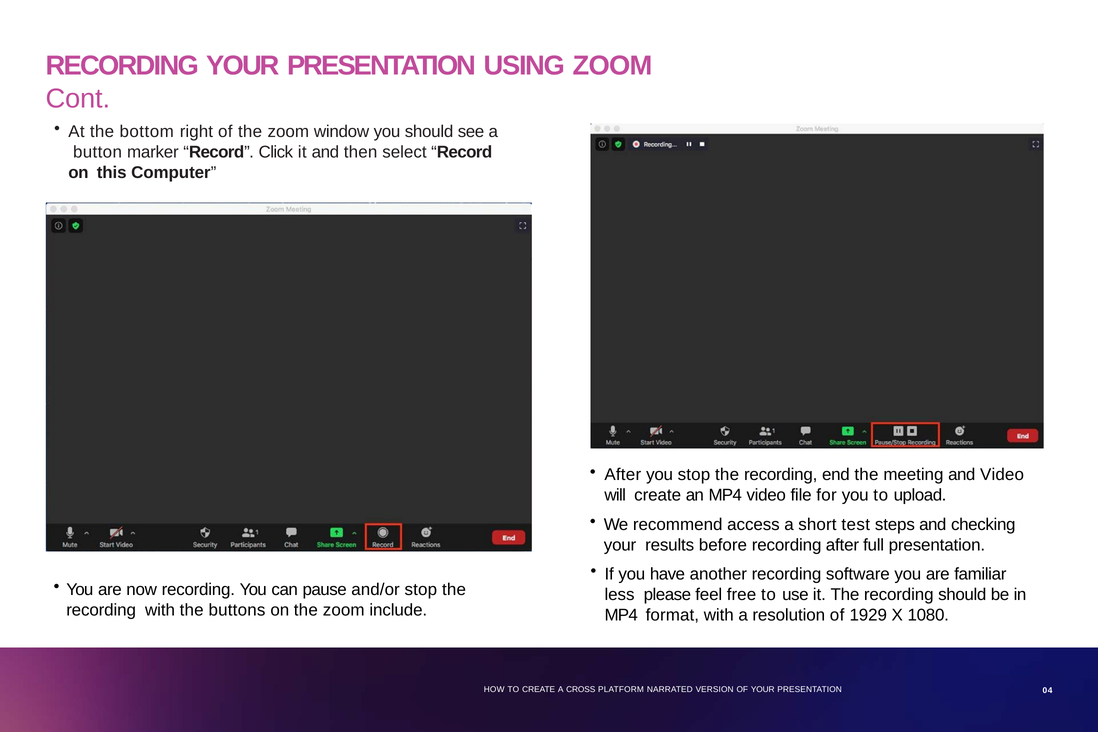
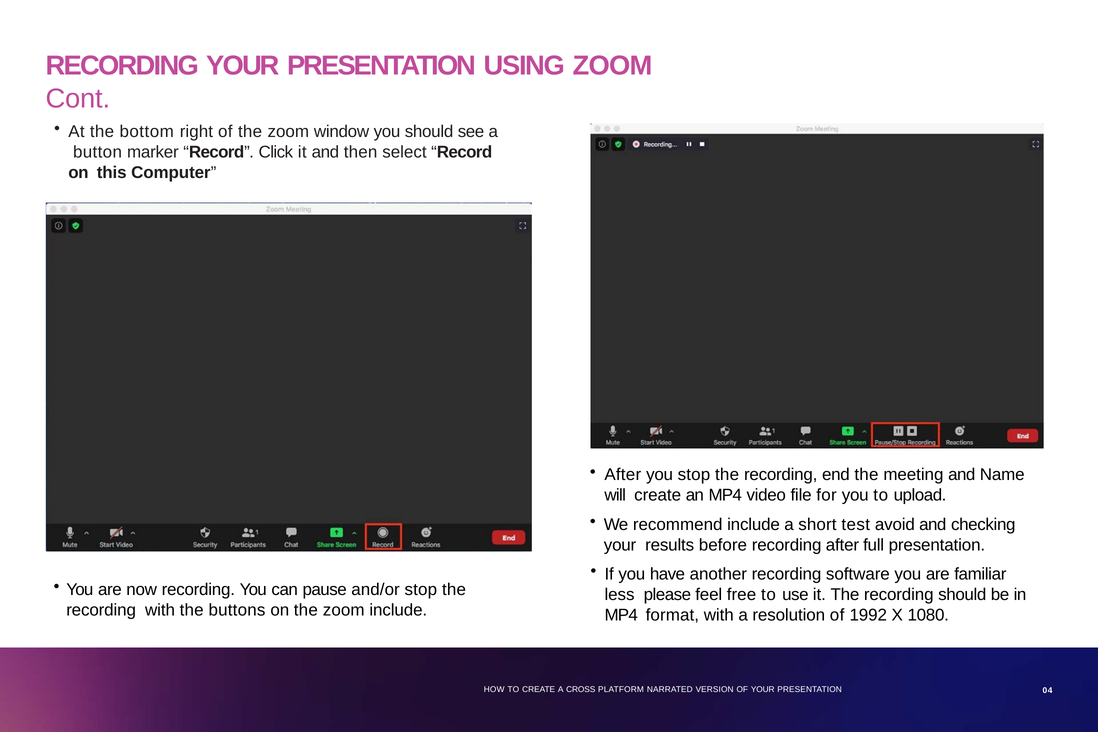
and Video: Video -> Name (1002, 475)
recommend access: access -> include (754, 525)
steps: steps -> avoid (895, 525)
1929: 1929 -> 1992 (868, 615)
